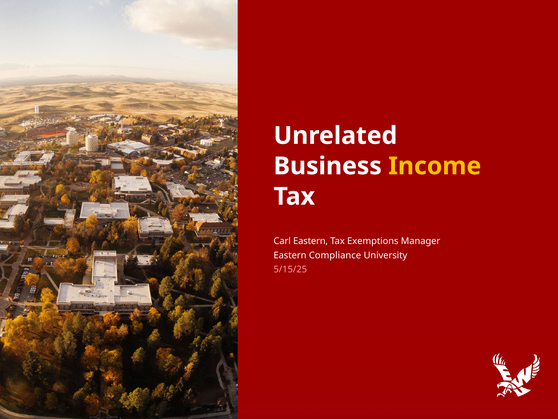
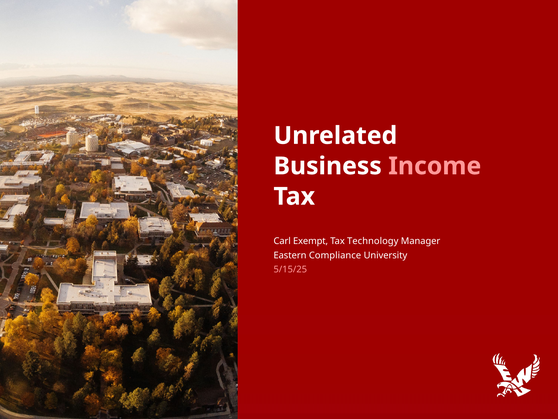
Income colour: yellow -> pink (435, 166)
Carl Eastern: Eastern -> Exempt (311, 241)
Exemptions: Exemptions -> Technology (373, 241)
